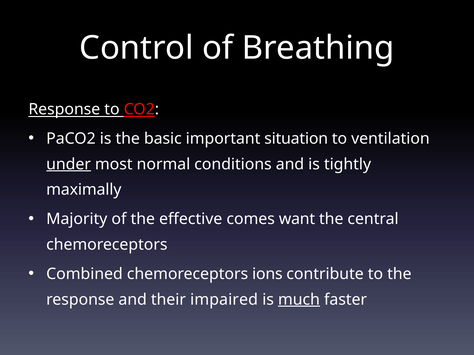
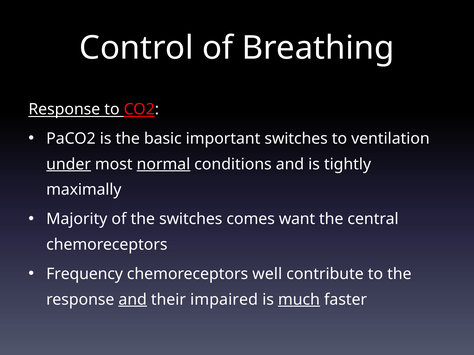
important situation: situation -> switches (296, 139)
normal underline: none -> present (163, 164)
the effective: effective -> switches (191, 219)
Combined: Combined -> Frequency (85, 274)
ions: ions -> well (267, 274)
and underline: none -> present (133, 300)
